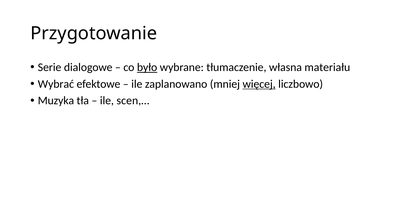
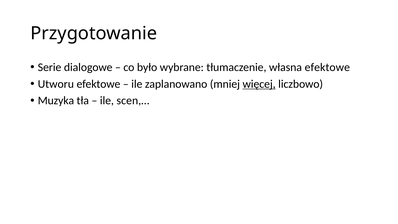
było underline: present -> none (147, 67)
własna materiału: materiału -> efektowe (327, 67)
Wybrać: Wybrać -> Utworu (56, 84)
